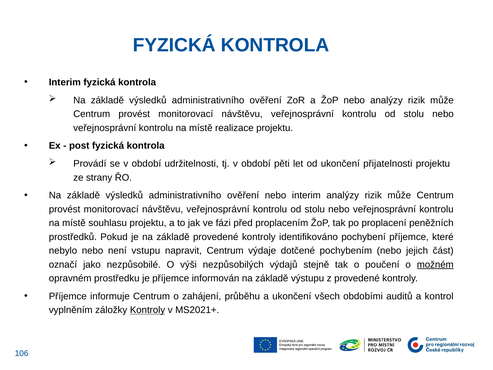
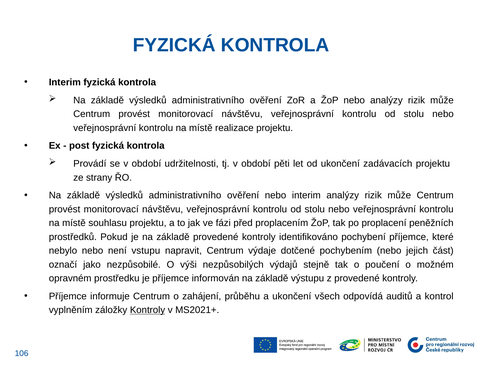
přijatelnosti: přijatelnosti -> zadávacích (388, 164)
možném underline: present -> none (435, 264)
obdobími: obdobími -> odpovídá (363, 296)
